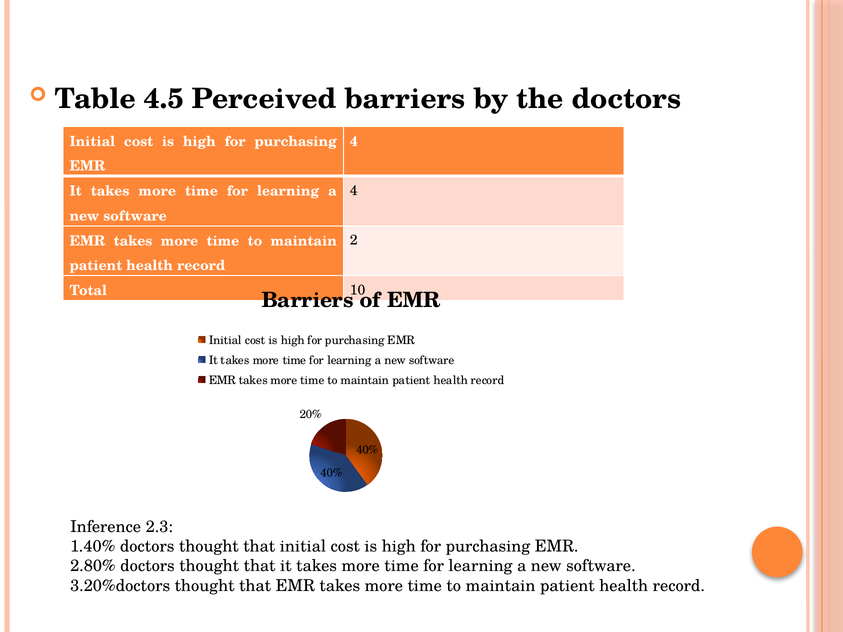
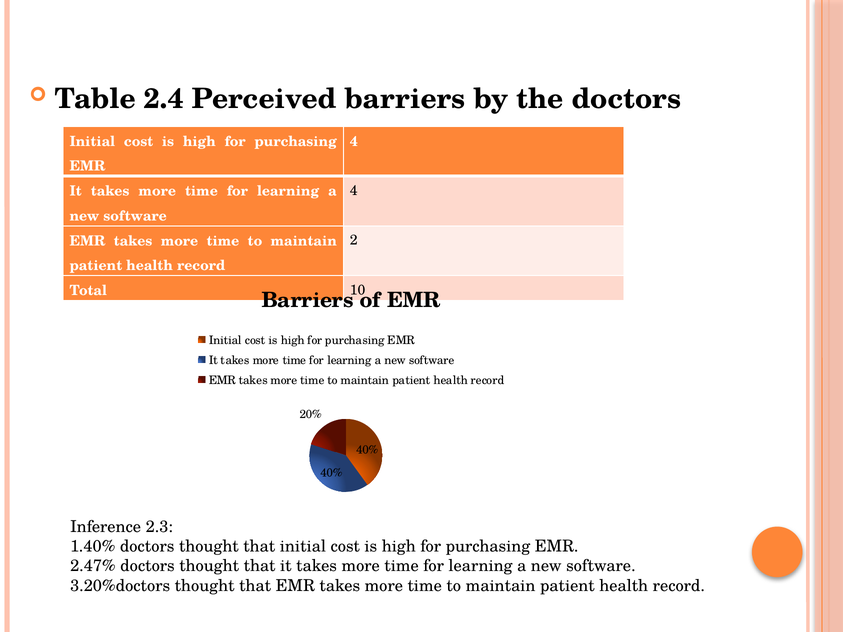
4.5: 4.5 -> 2.4 (164, 99)
2.80%: 2.80% -> 2.47% (93, 566)
